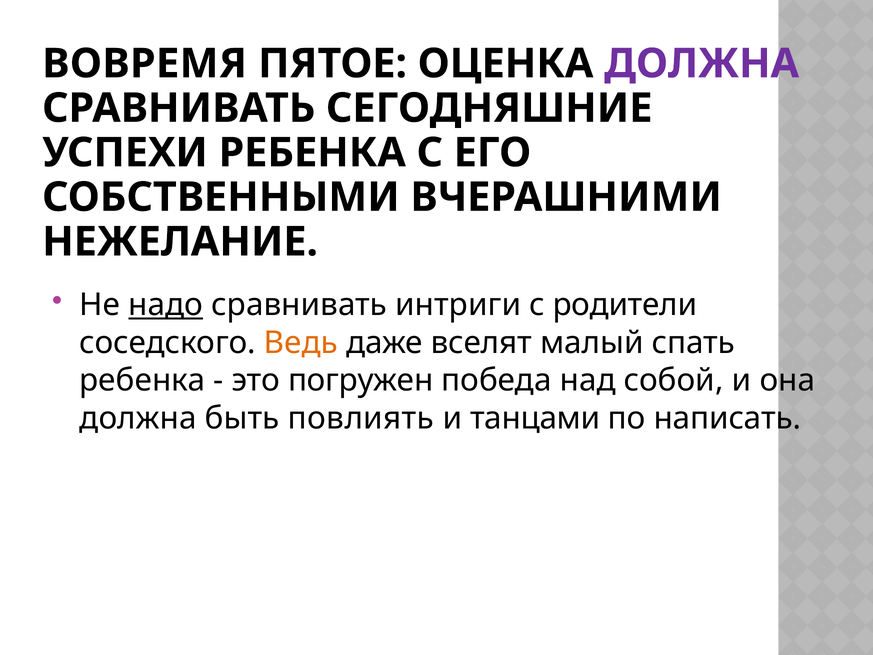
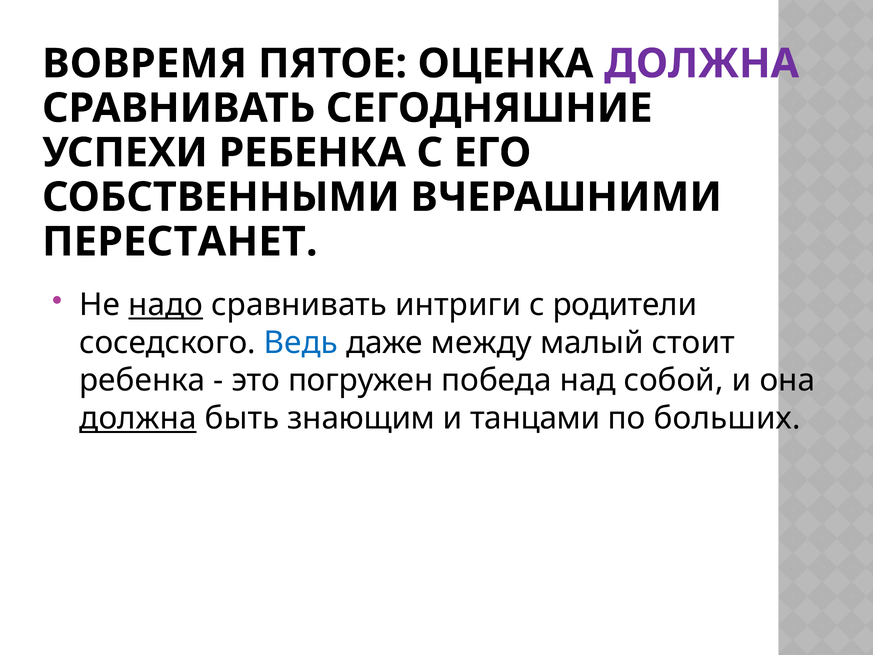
НЕЖЕЛАНИЕ: НЕЖЕЛАНИЕ -> ПЕРЕСТАНЕТ (180, 242)
Ведь colour: orange -> blue (301, 342)
вселят: вселят -> между (481, 342)
спать: спать -> стоит (693, 342)
должна underline: none -> present (138, 418)
повлиять: повлиять -> знающим (361, 418)
написать: написать -> больших (727, 418)
